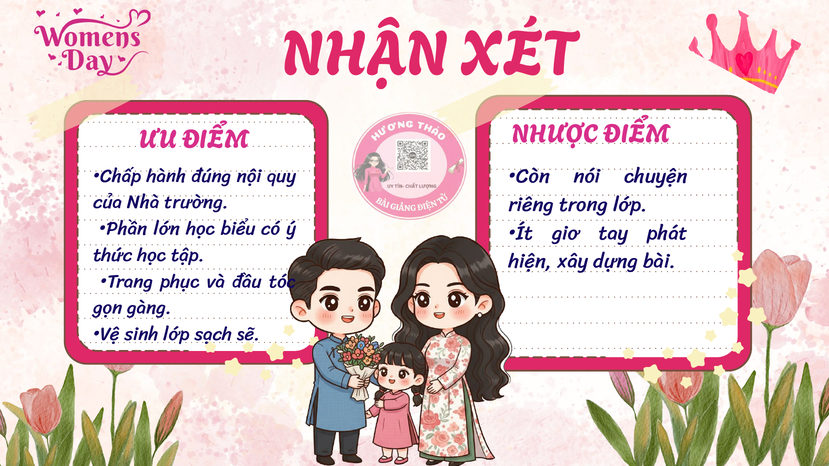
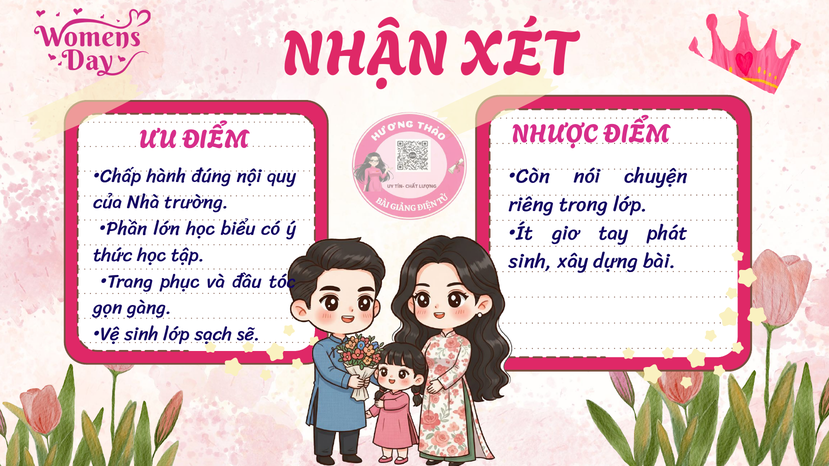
hiện: hiện -> sinh (530, 261)
